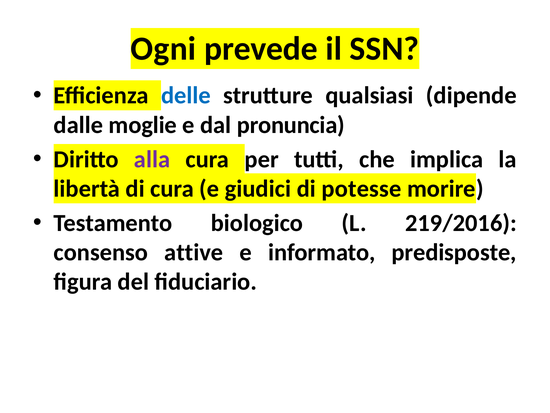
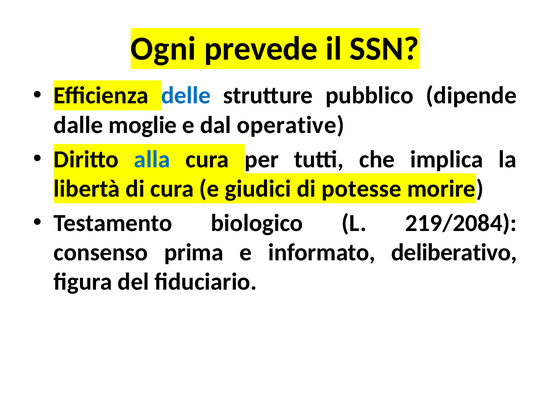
qualsiasi: qualsiasi -> pubblico (369, 95)
pronuncia: pronuncia -> operative (291, 125)
alla colour: purple -> blue (152, 159)
219/2016: 219/2016 -> 219/2084 (461, 223)
attive: attive -> prima (194, 252)
predisposte: predisposte -> deliberativo (454, 252)
